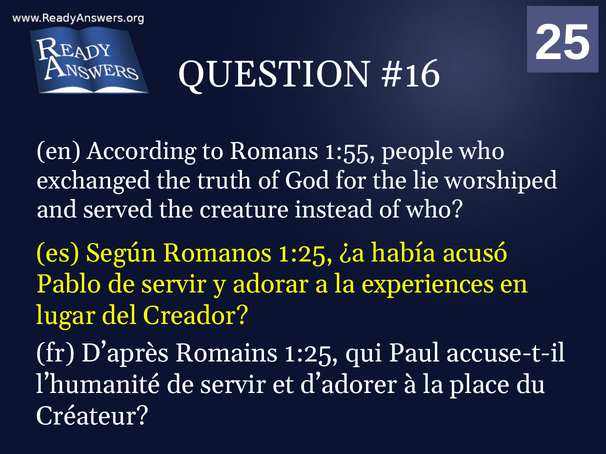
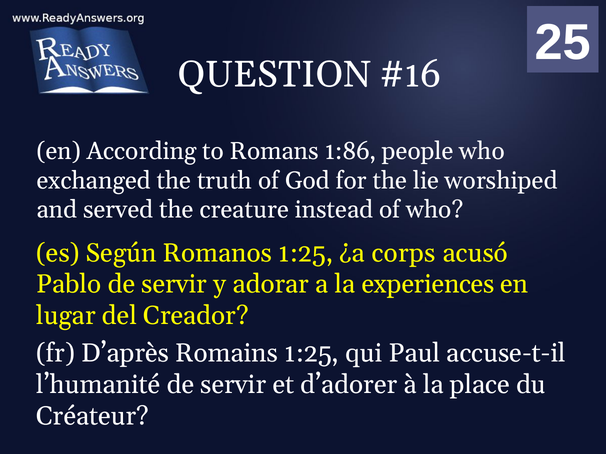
1:55: 1:55 -> 1:86 (351, 152)
había: había -> corps (404, 253)
